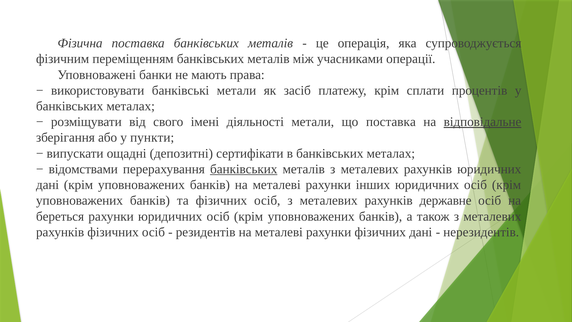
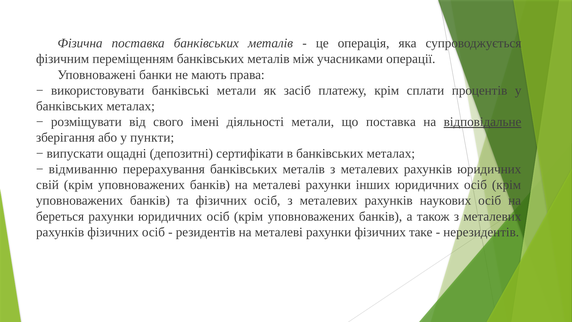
відомствами: відомствами -> відмиванню (83, 169)
банківських underline: present -> none (244, 169)
дані: дані -> свій (47, 185)
державне: державне -> наукових (445, 200)
фізичних дані: дані -> таке (421, 232)
